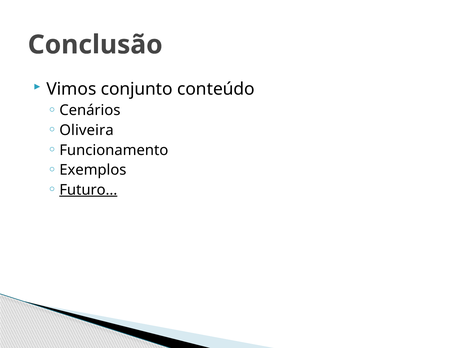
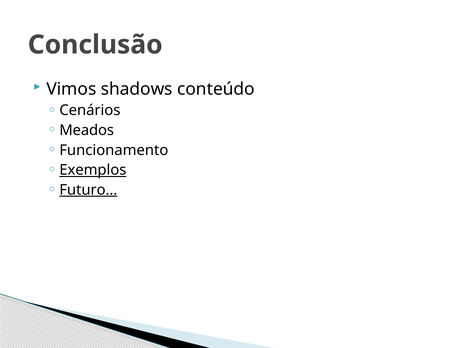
conjunto: conjunto -> shadows (137, 89)
Oliveira: Oliveira -> Meados (87, 130)
Exemplos underline: none -> present (93, 170)
